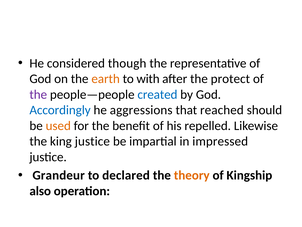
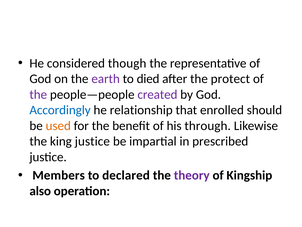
earth colour: orange -> purple (106, 79)
with: with -> died (148, 79)
created colour: blue -> purple (157, 94)
aggressions: aggressions -> relationship (141, 110)
reached: reached -> enrolled (222, 110)
repelled: repelled -> through (208, 126)
impressed: impressed -> prescribed (220, 141)
Grandeur: Grandeur -> Members (59, 175)
theory colour: orange -> purple (192, 175)
